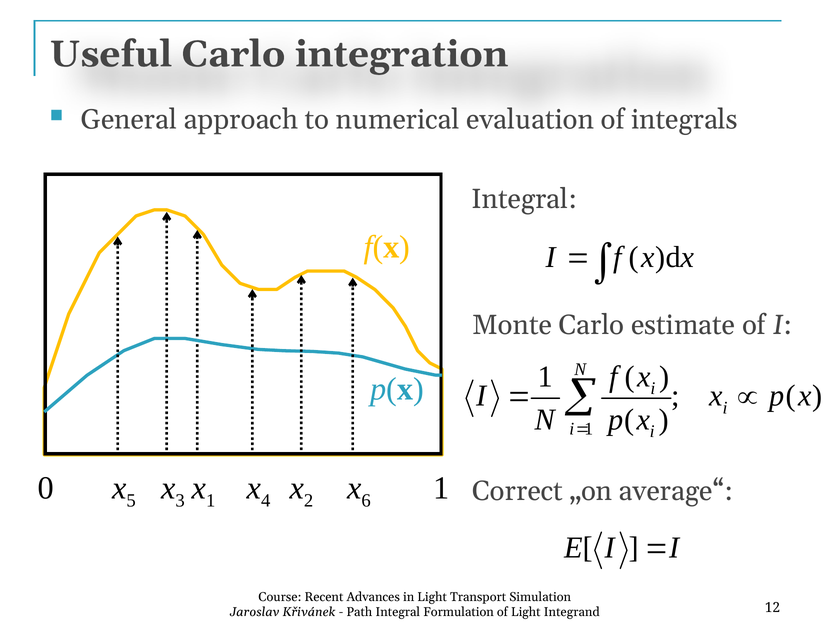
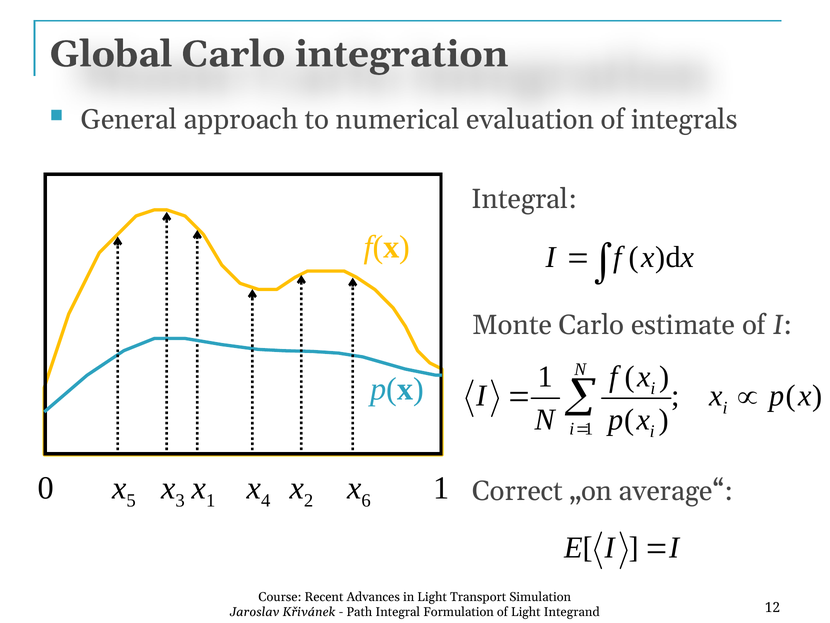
Useful: Useful -> Global (111, 54)
